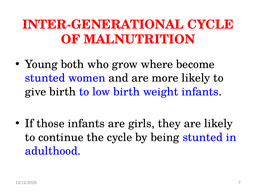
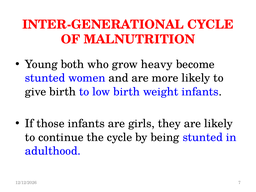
where: where -> heavy (157, 64)
